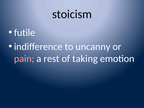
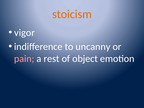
stoicism colour: black -> orange (72, 14)
futile: futile -> vigor (25, 33)
taking: taking -> object (85, 59)
